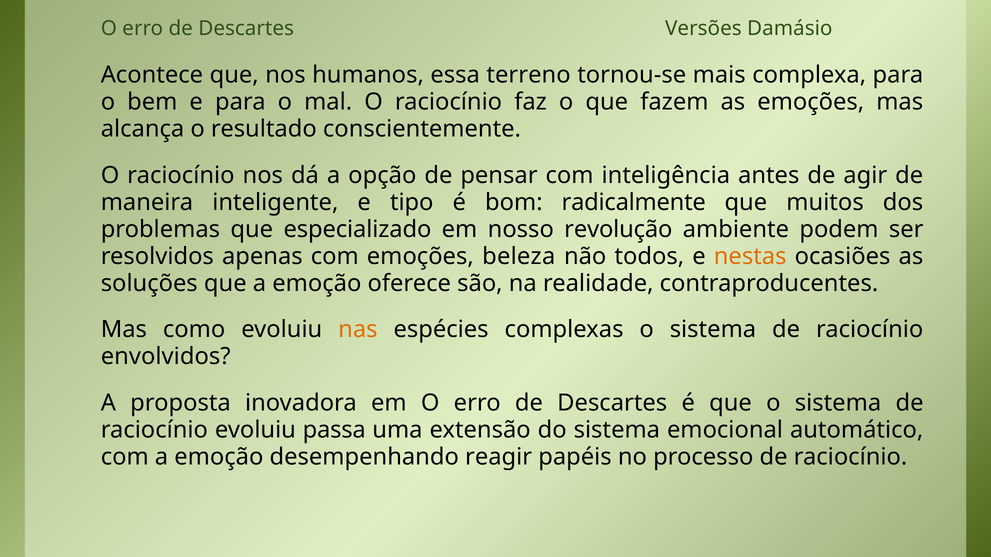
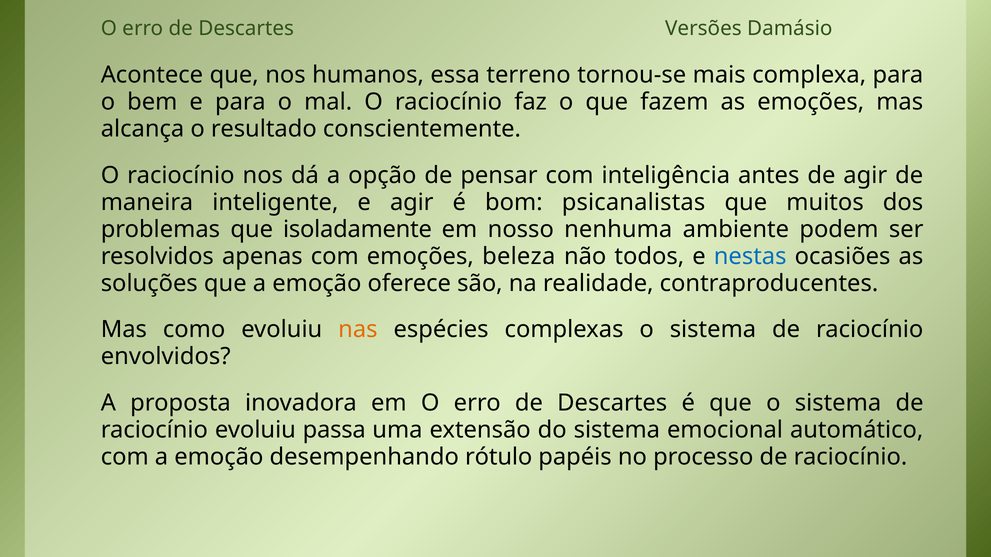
e tipo: tipo -> agir (412, 202)
radicalmente: radicalmente -> psicanalistas (634, 202)
especializado: especializado -> isoladamente (357, 230)
revolução: revolução -> nenhuma (618, 230)
nestas colour: orange -> blue (750, 257)
reagir: reagir -> rótulo (499, 457)
